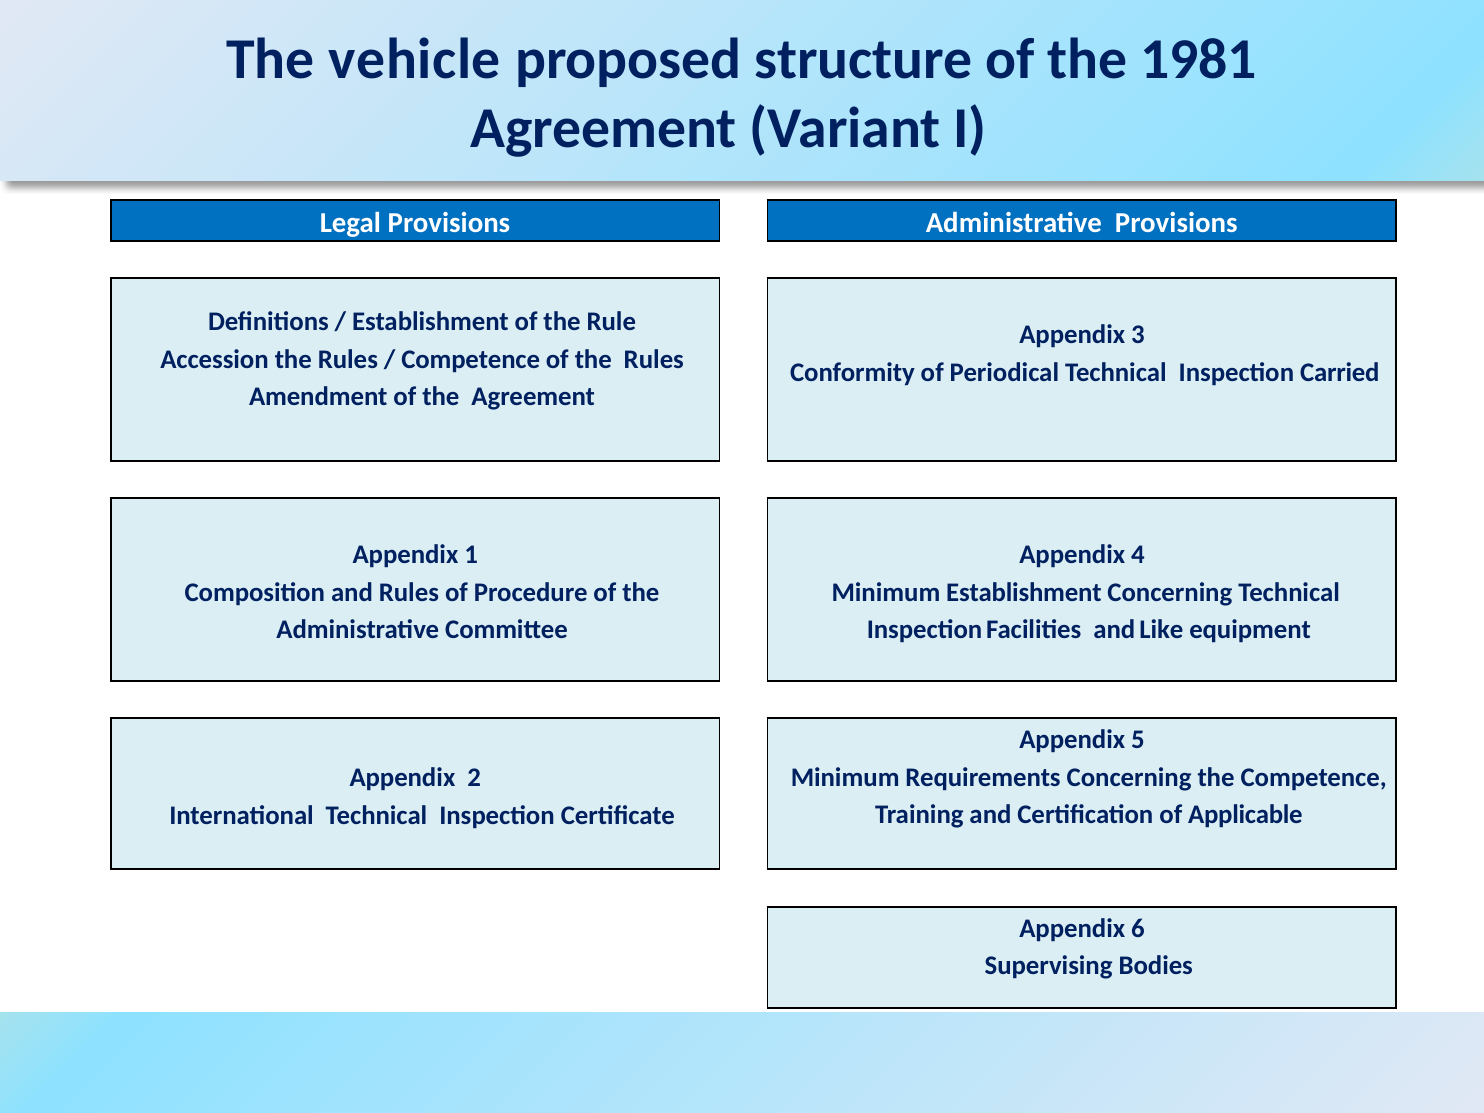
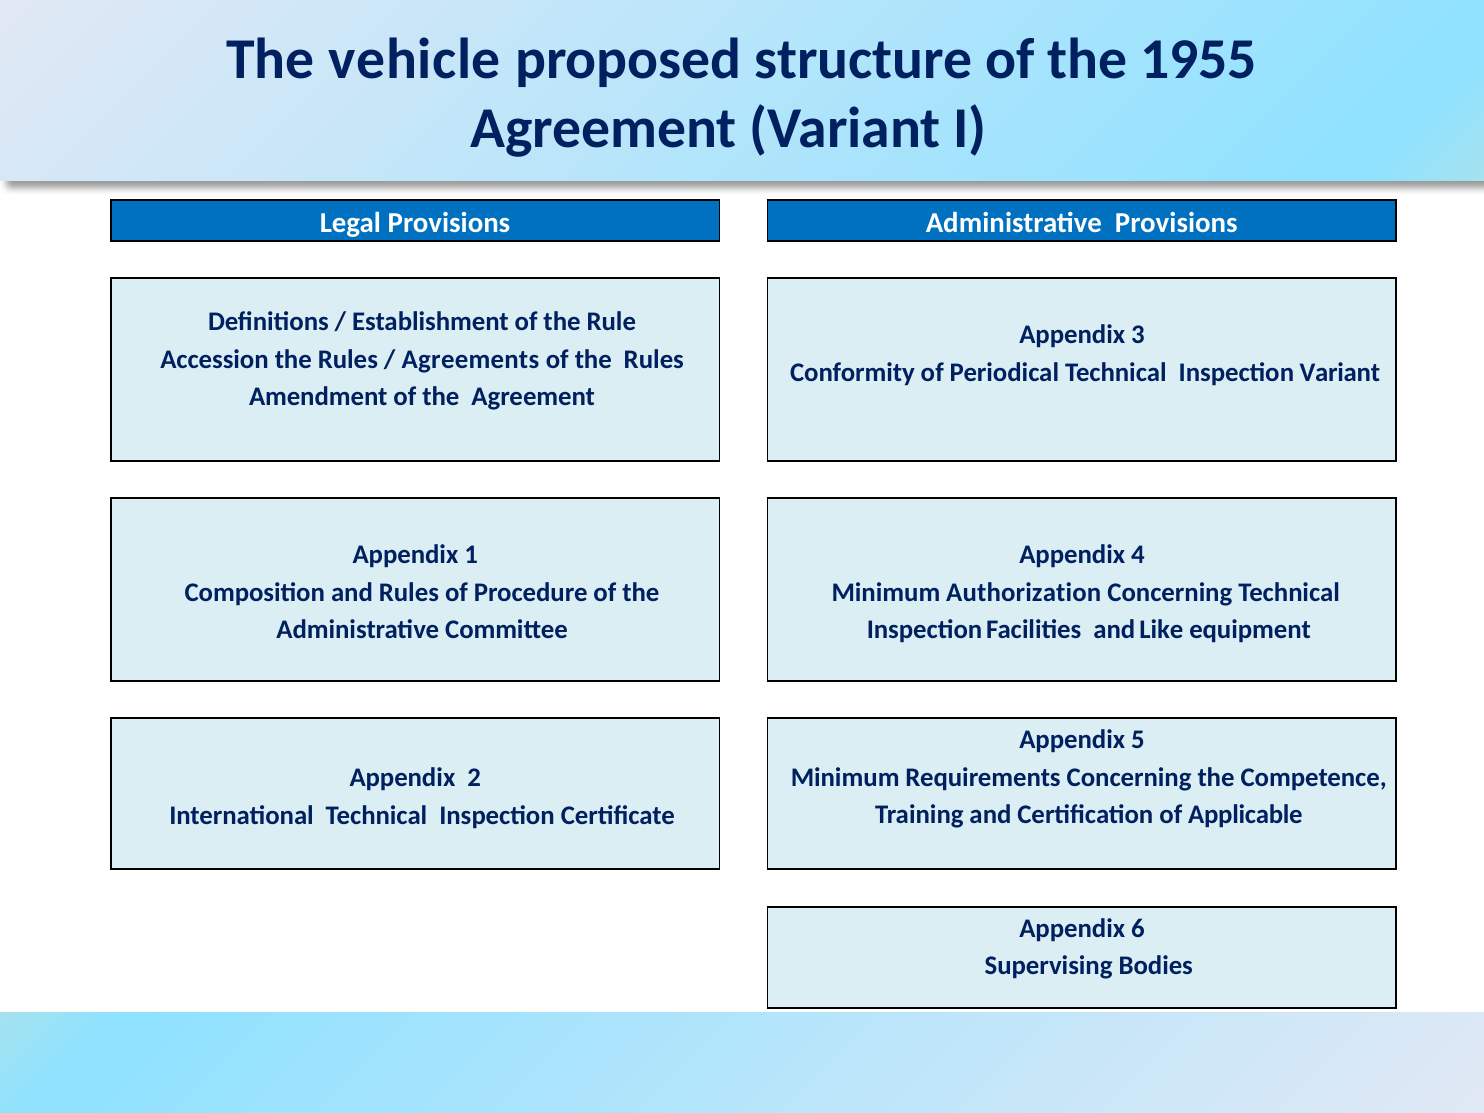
1981: 1981 -> 1955 (1199, 60)
Competence: Competence -> Agreements (470, 359)
Inspection Carried: Carried -> Variant (1340, 372)
Minimum Establishment: Establishment -> Authorization (1024, 592)
